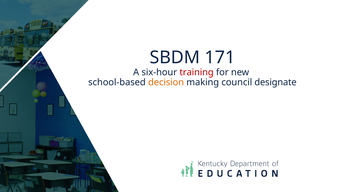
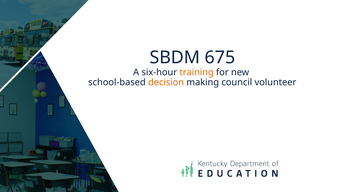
171: 171 -> 675 (220, 58)
training colour: red -> orange (197, 72)
designate: designate -> volunteer (275, 82)
